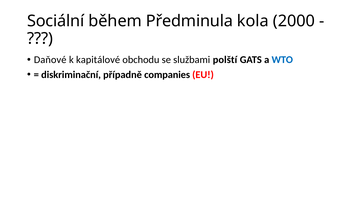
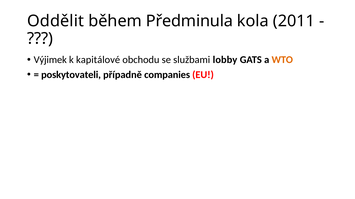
Sociální: Sociální -> Oddělit (56, 21)
2000: 2000 -> 2011 (294, 21)
Daňové: Daňové -> Výjimek (50, 60)
polští: polští -> lobby (225, 60)
WTO colour: blue -> orange (282, 60)
diskriminační: diskriminační -> poskytovateli (71, 75)
